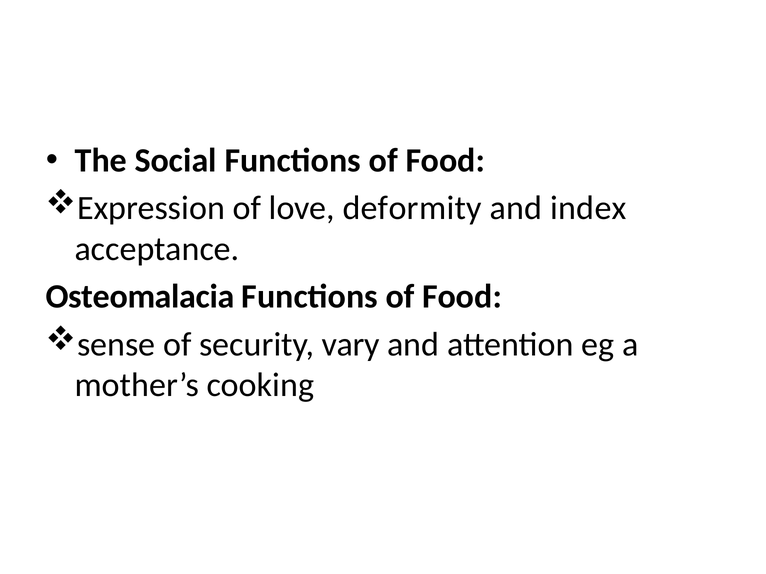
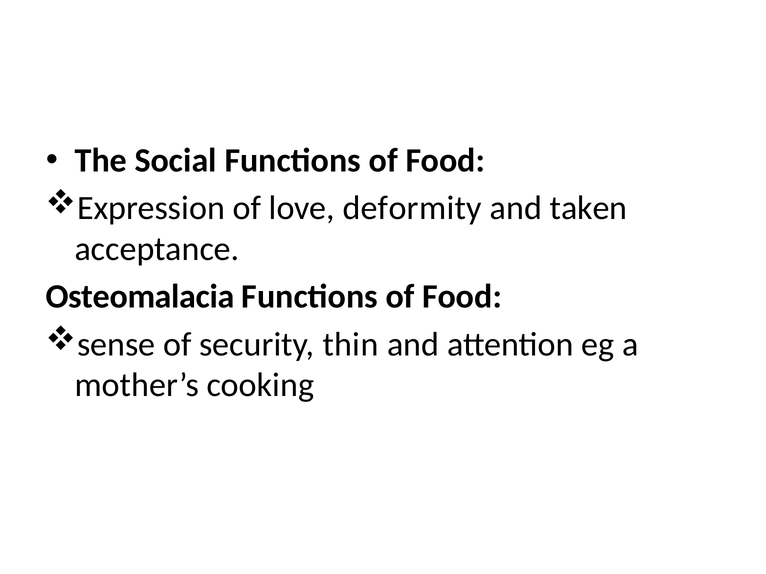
index: index -> taken (589, 208)
vary: vary -> thin (351, 345)
